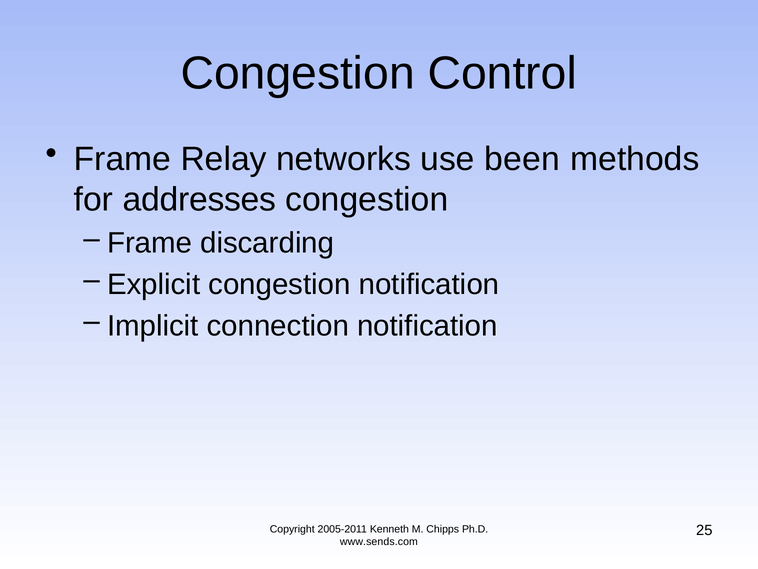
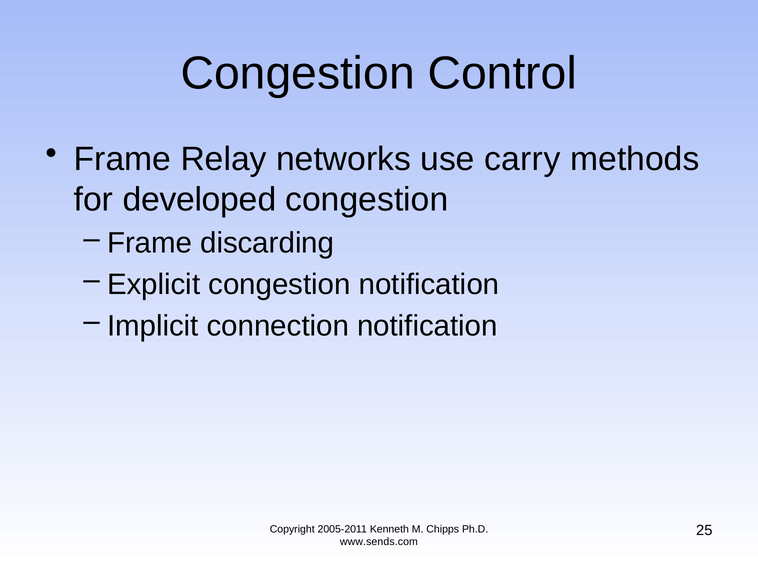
been: been -> carry (522, 159)
addresses: addresses -> developed (199, 199)
